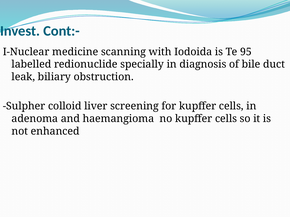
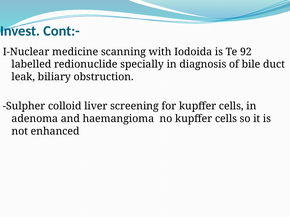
95: 95 -> 92 (246, 52)
